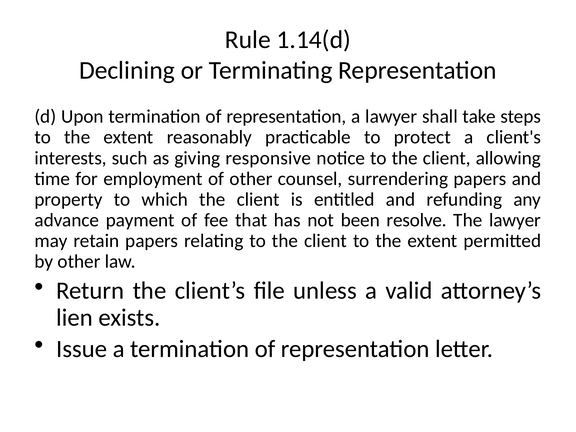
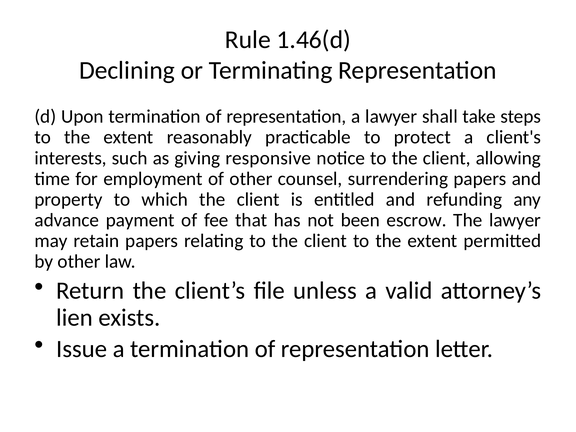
1.14(d: 1.14(d -> 1.46(d (314, 40)
resolve: resolve -> escrow (417, 220)
